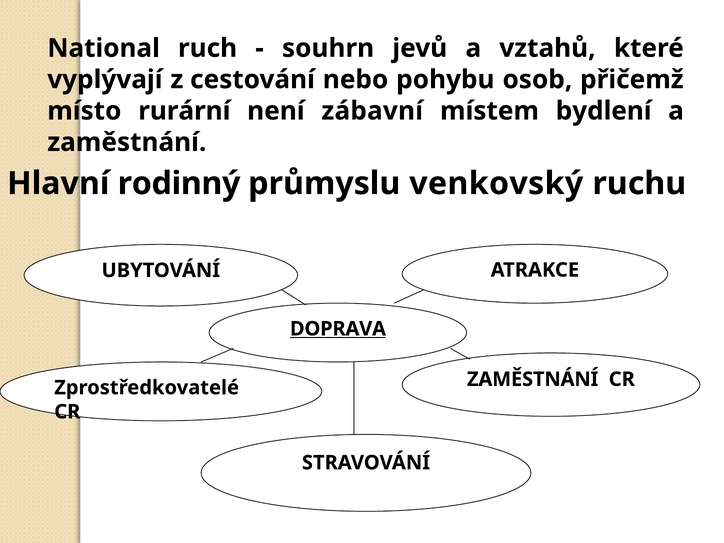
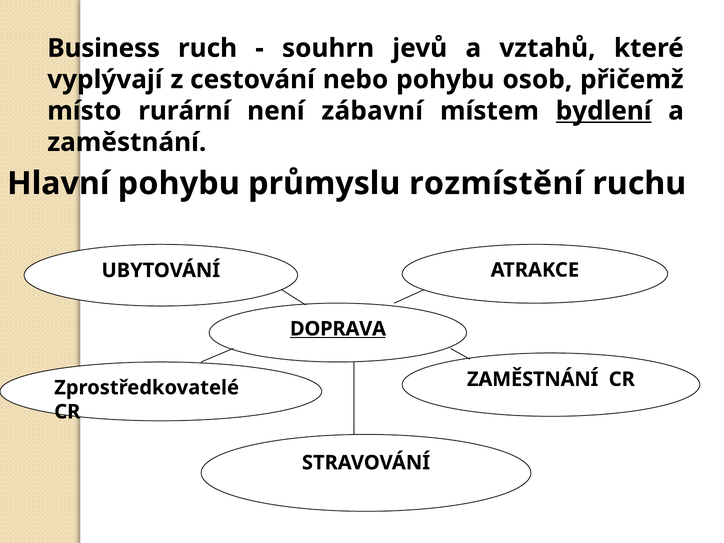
National: National -> Business (104, 48)
bydlení underline: none -> present (604, 111)
Hlavní rodinný: rodinný -> pohybu (179, 183)
venkovský: venkovský -> rozmístění (496, 183)
